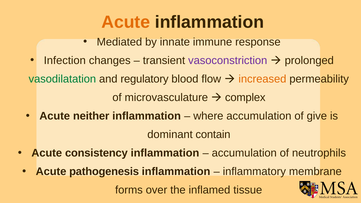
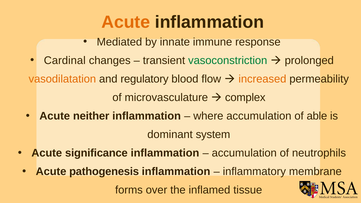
Infection: Infection -> Cardinal (65, 60)
vasoconstriction colour: purple -> green (228, 60)
vasodilatation colour: green -> orange (62, 79)
give: give -> able (317, 116)
contain: contain -> system (213, 135)
consistency: consistency -> significance (96, 153)
